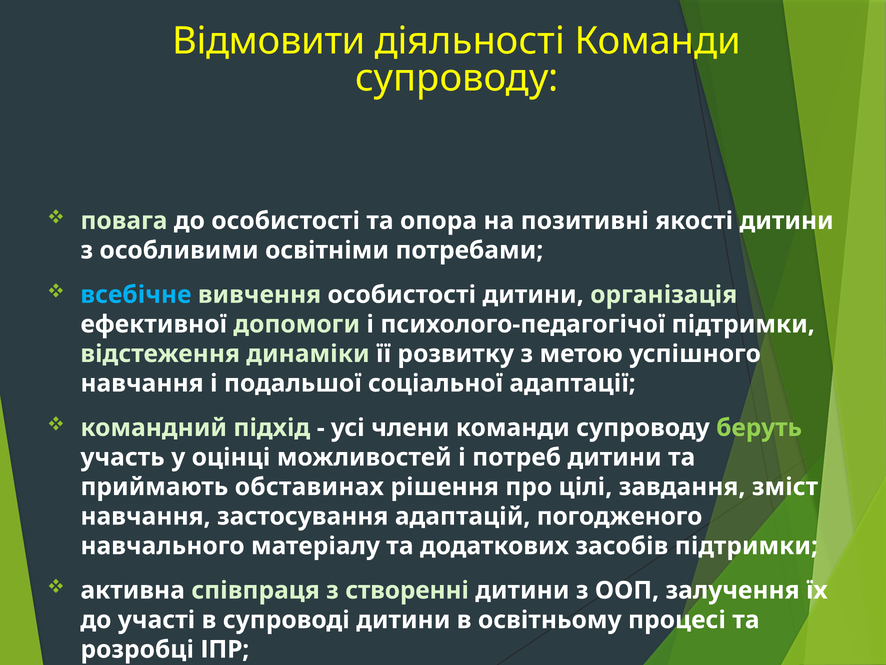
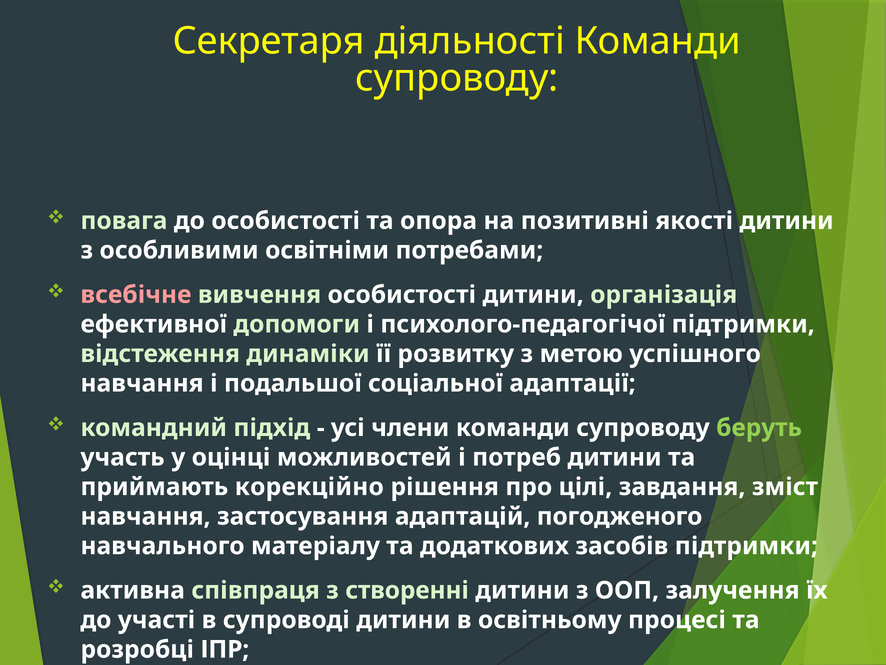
Відмовити: Відмовити -> Секретаря (269, 41)
всебічне colour: light blue -> pink (136, 295)
обставинах: обставинах -> корекційно (309, 487)
